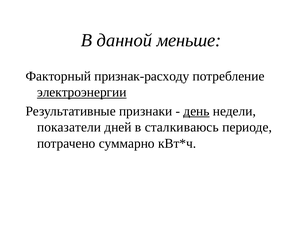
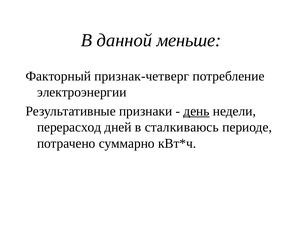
признак-расходу: признак-расходу -> признак-четверг (142, 76)
электроэнергии underline: present -> none (82, 92)
показатели: показатели -> перерасход (69, 127)
